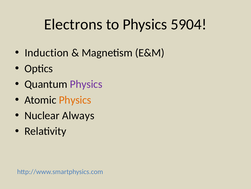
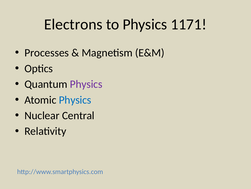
5904: 5904 -> 1171 (189, 24)
Induction: Induction -> Processes (47, 53)
Physics colour: orange -> blue (75, 100)
Always: Always -> Central (78, 115)
